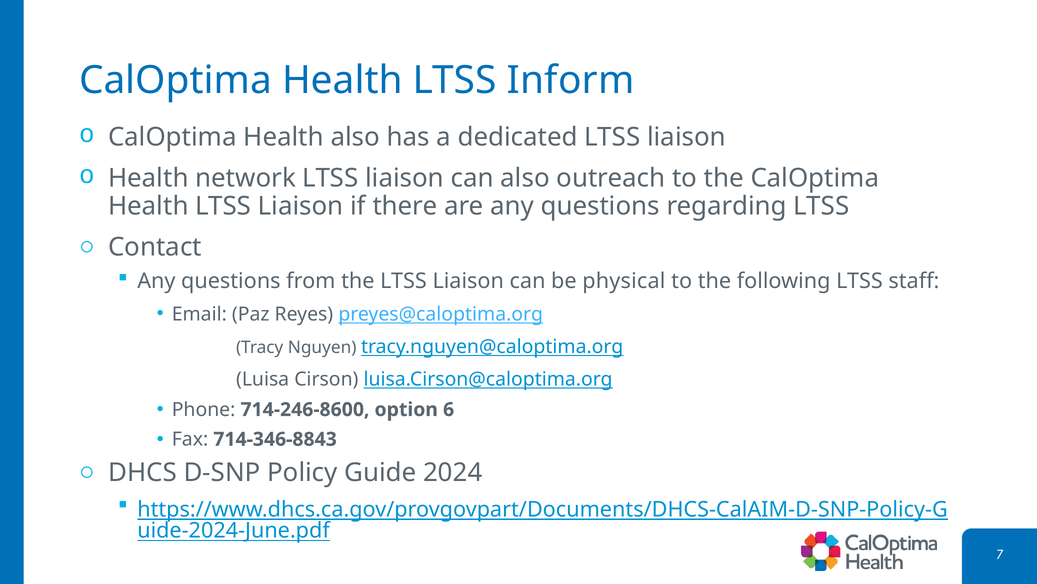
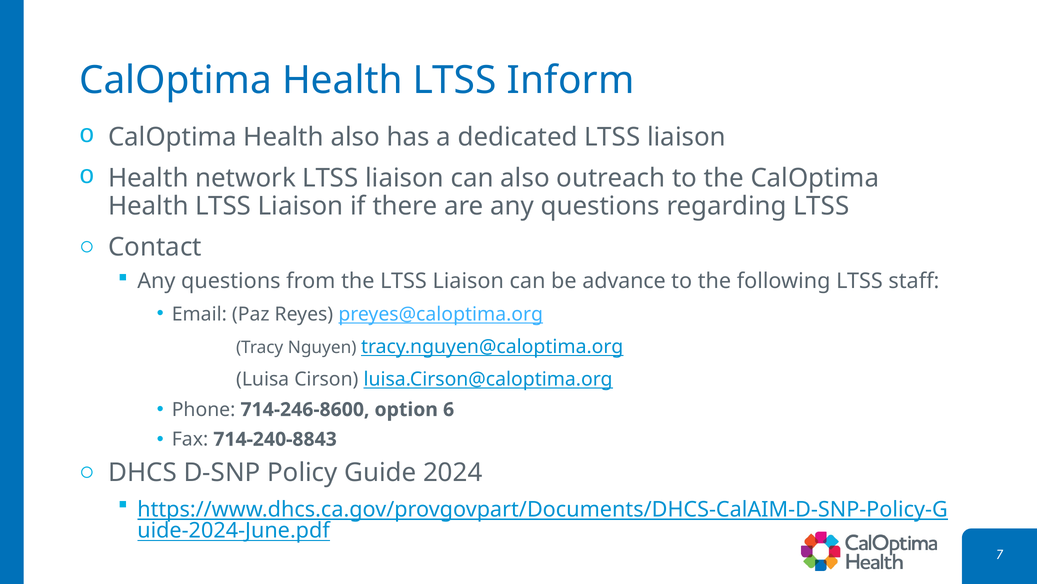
physical: physical -> advance (624, 281)
714-346-8843: 714-346-8843 -> 714-240-8843 (275, 439)
